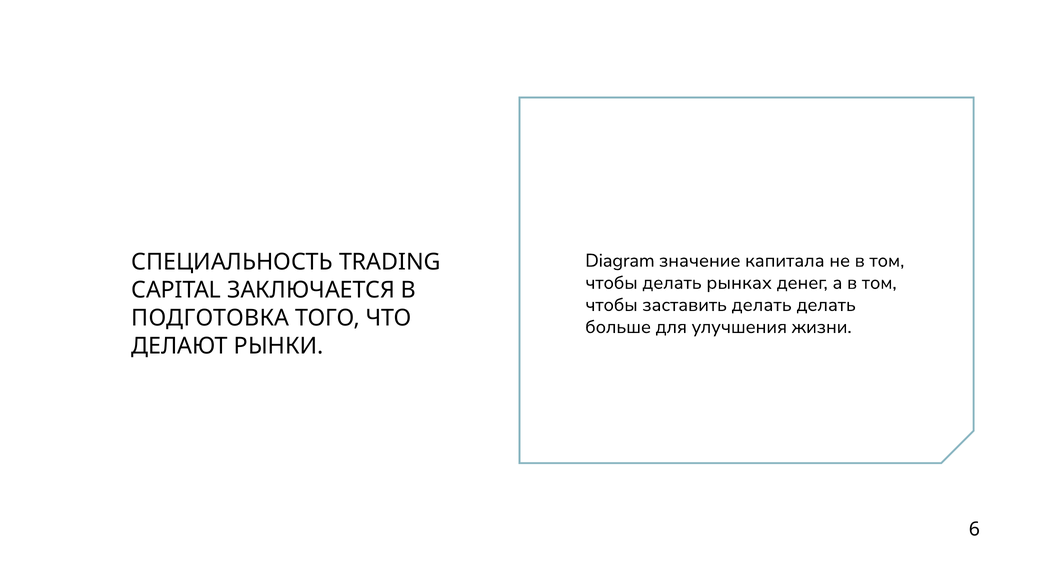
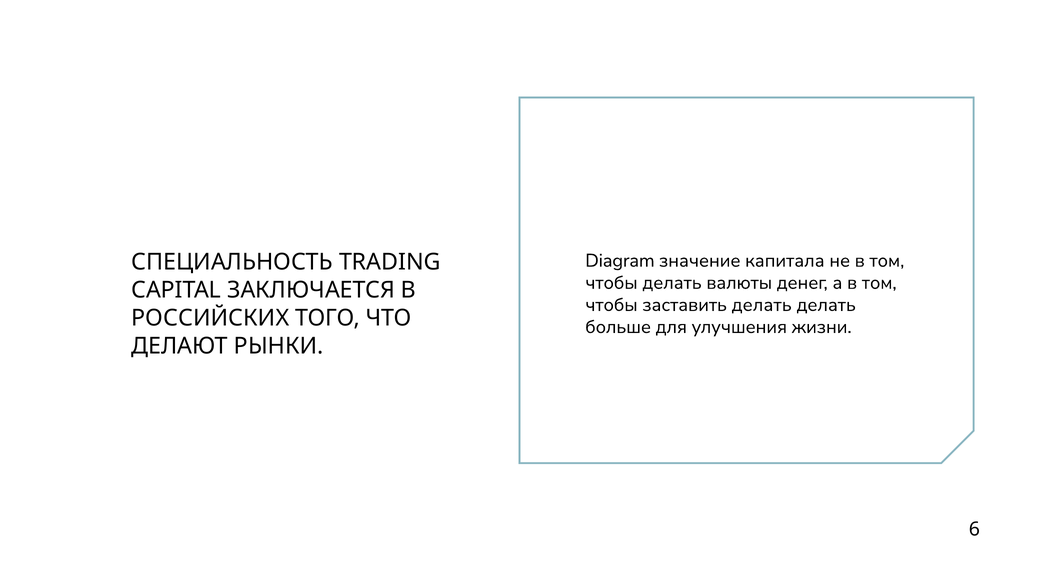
рынках: рынках -> валюты (739, 282)
ПОДГОТОВКА: ПОДГОТОВКА -> РОССИЙСКИХ (210, 318)
